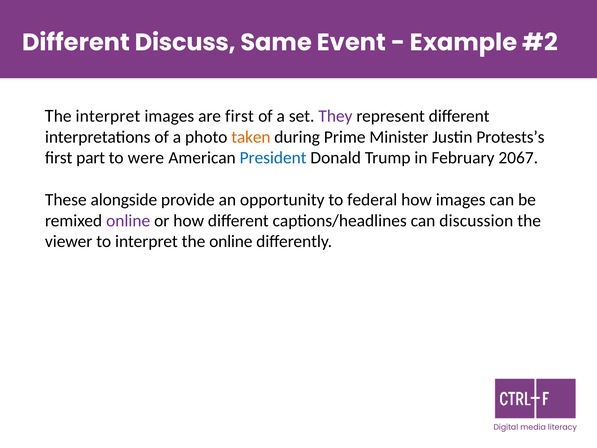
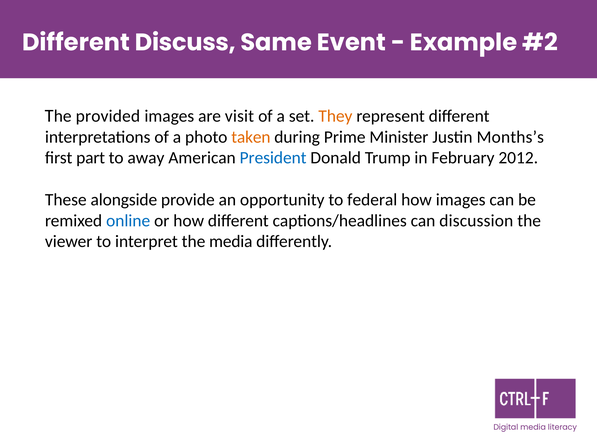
The interpret: interpret -> provided (108, 116)
are first: first -> visit (239, 116)
They colour: purple -> orange (335, 116)
Protests’s: Protests’s -> Months’s (510, 137)
were: were -> away (146, 158)
2067: 2067 -> 2012 (518, 158)
online colour: purple -> blue (128, 221)
the online: online -> media (231, 241)
